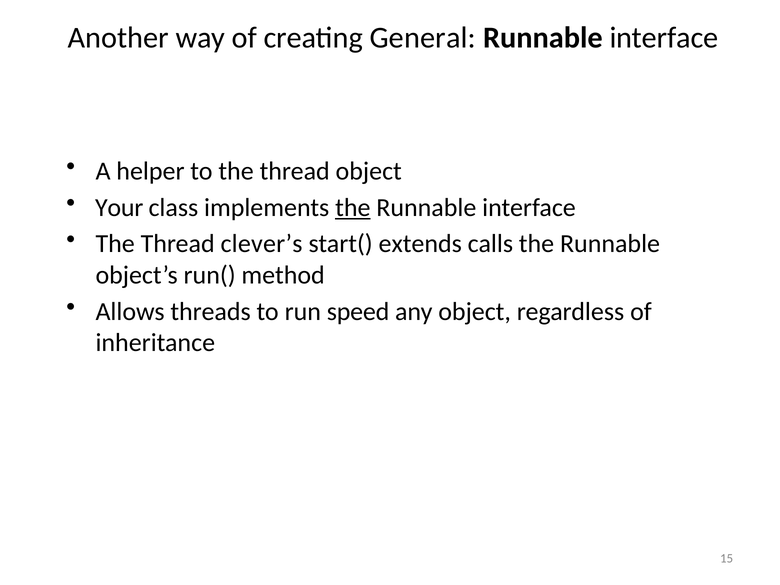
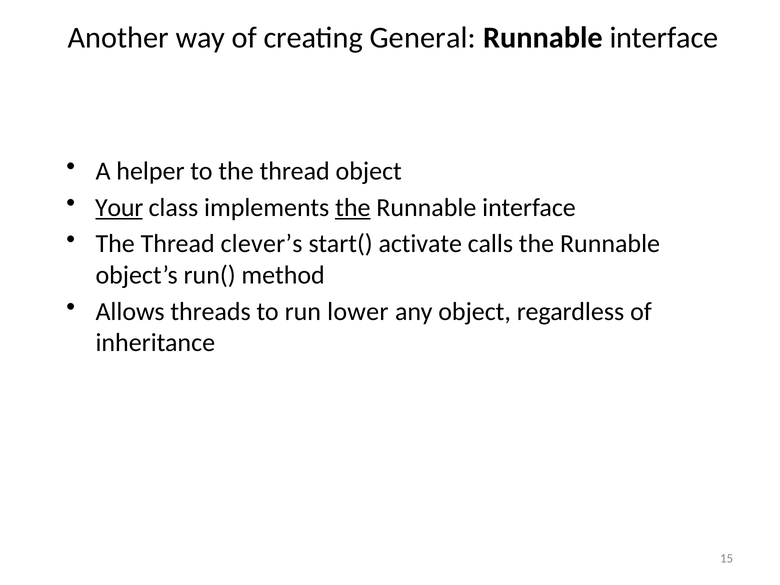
Your underline: none -> present (119, 208)
extends: extends -> activate (420, 244)
speed: speed -> lower (358, 311)
